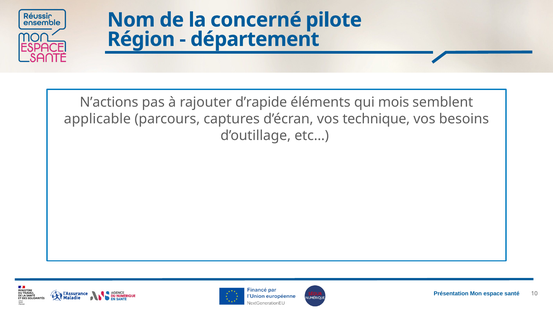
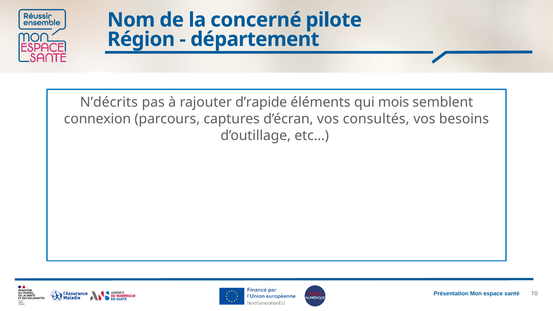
N’actions: N’actions -> N’décrits (109, 102)
applicable: applicable -> connexion (97, 119)
technique: technique -> consultés (376, 119)
